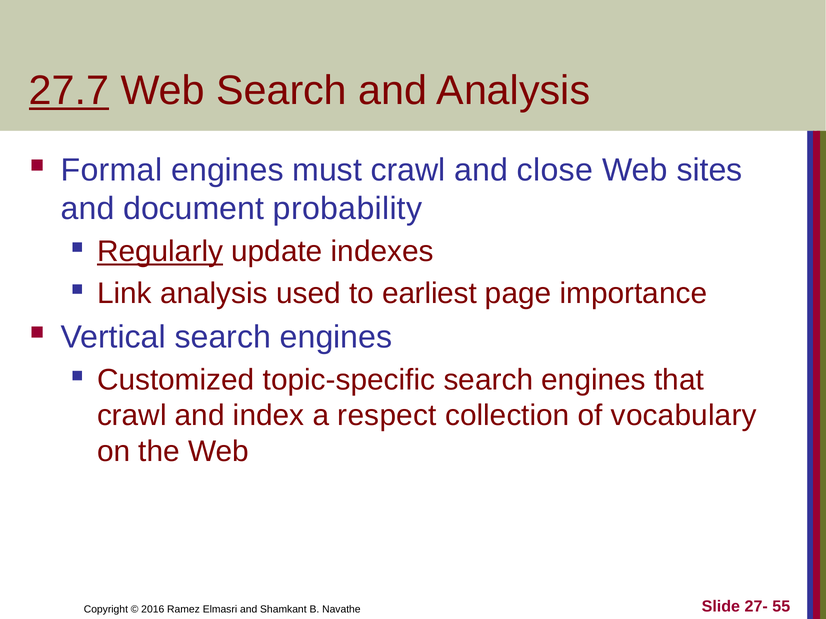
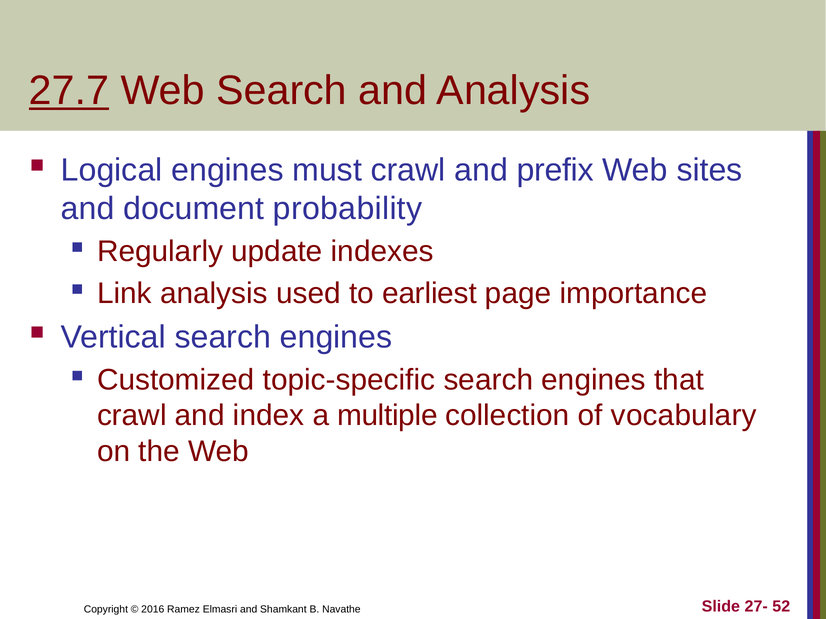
Formal: Formal -> Logical (112, 170)
close: close -> prefix (555, 170)
Regularly underline: present -> none (160, 252)
respect: respect -> multiple (387, 416)
55: 55 -> 52 (781, 607)
